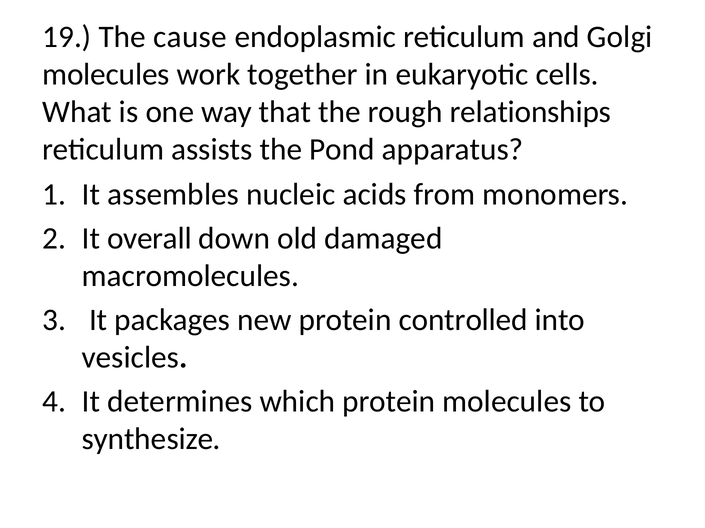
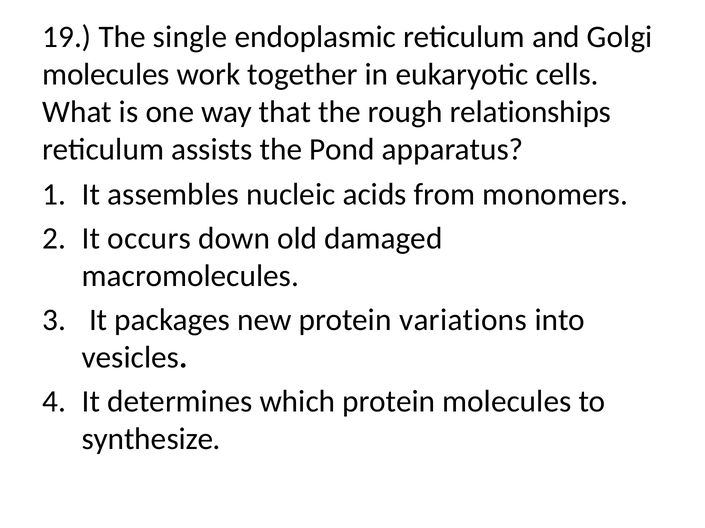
cause: cause -> single (190, 37)
overall: overall -> occurs (149, 239)
controlled: controlled -> variations (463, 320)
